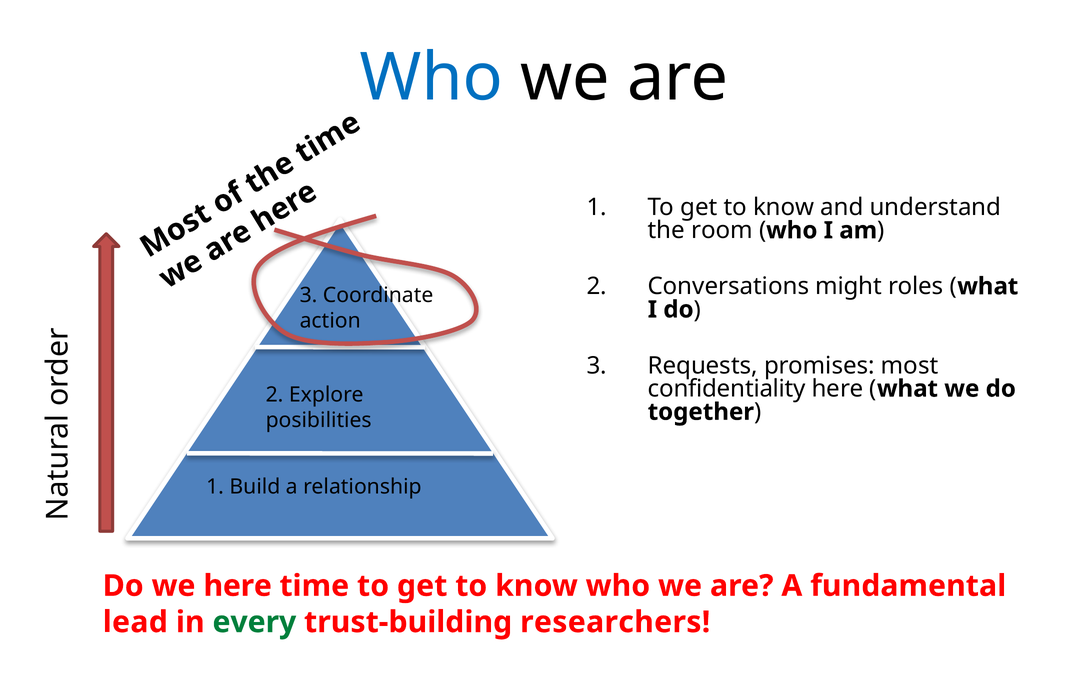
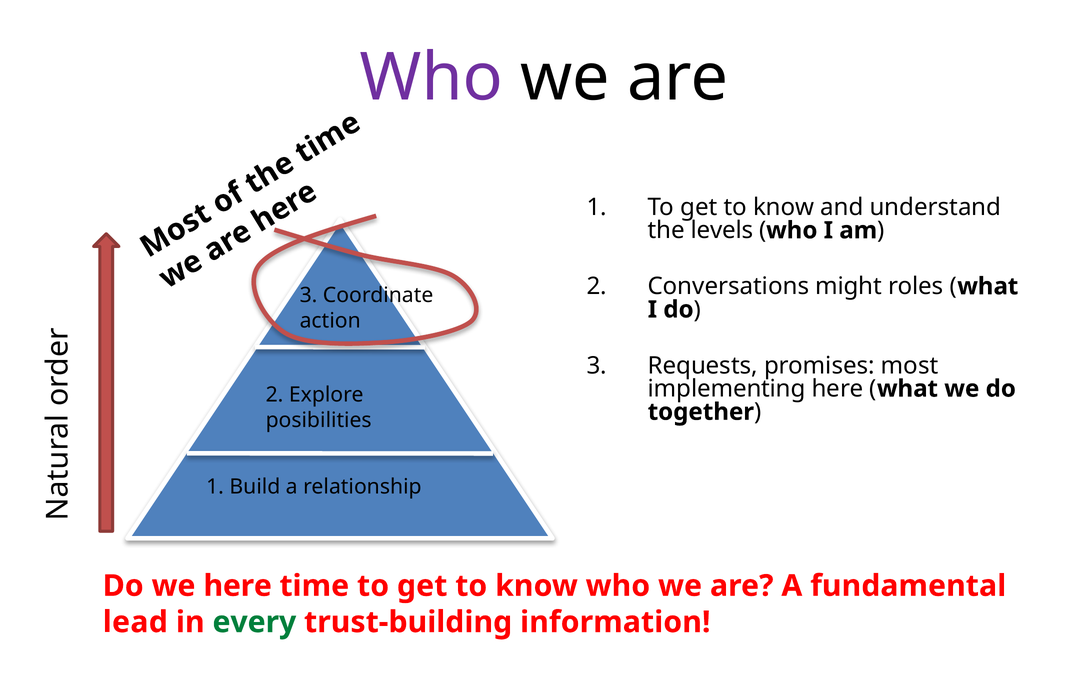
Who colour: blue -> purple (431, 78)
room: room -> levels (722, 230)
confidentiality: confidentiality -> implementing (727, 389)
researchers: researchers -> information (615, 622)
